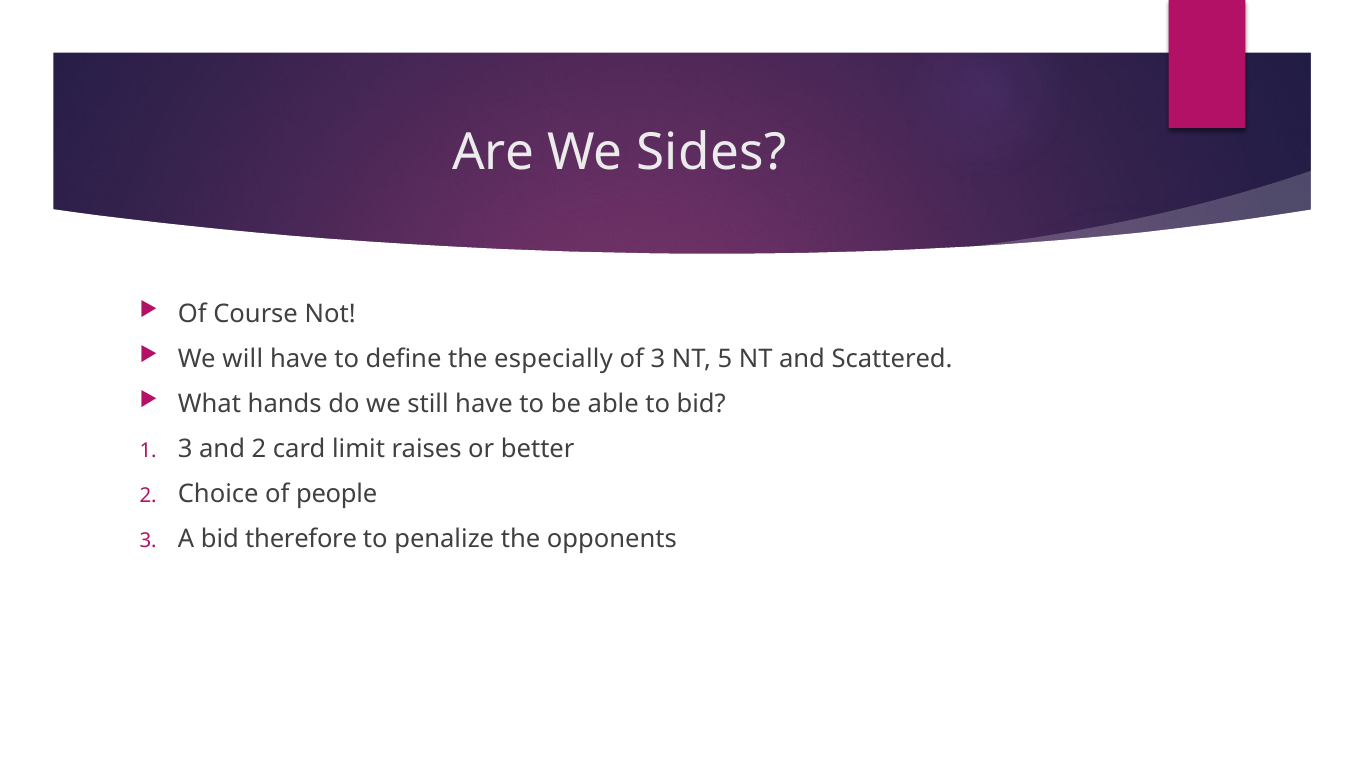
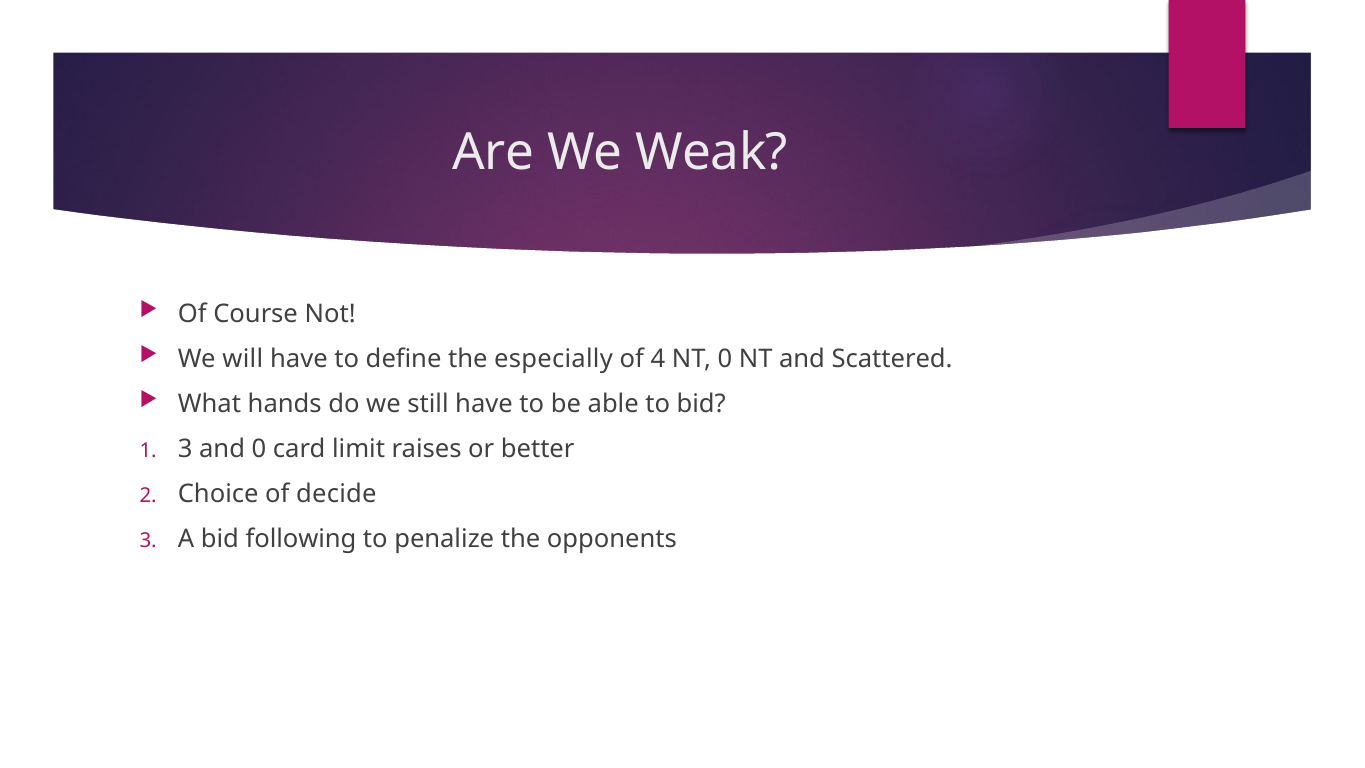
Sides: Sides -> Weak (712, 152)
of 3: 3 -> 4 (658, 359)
NT 5: 5 -> 0 (725, 359)
and 2: 2 -> 0 (259, 449)
people: people -> decide (336, 494)
therefore: therefore -> following (301, 538)
